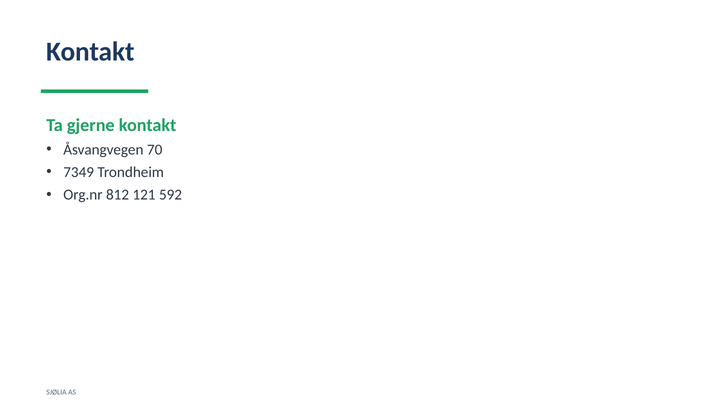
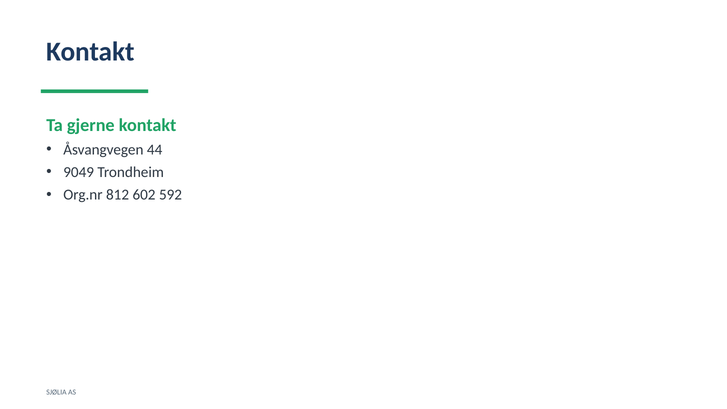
70: 70 -> 44 (155, 149)
7349: 7349 -> 9049 (79, 172)
121: 121 -> 602 (144, 195)
